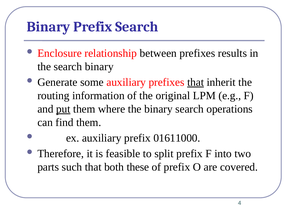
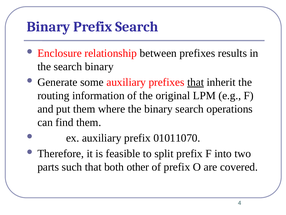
put underline: present -> none (63, 109)
01611000: 01611000 -> 01011070 (177, 138)
these: these -> other (138, 167)
